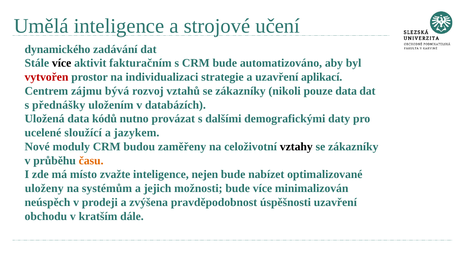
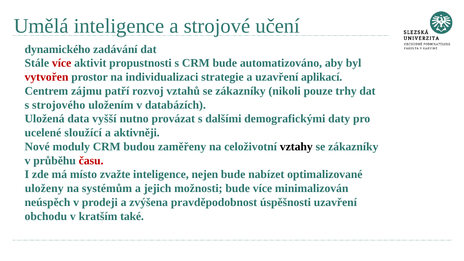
více colour: black -> red (62, 63)
fakturačním: fakturačním -> propustnosti (140, 63)
bývá: bývá -> patří (117, 91)
pouze data: data -> trhy (346, 91)
přednášky: přednášky -> strojového (59, 105)
kódů: kódů -> vyšší (104, 119)
jazykem: jazykem -> aktivněji (137, 133)
času colour: orange -> red (91, 161)
dále: dále -> také (132, 216)
